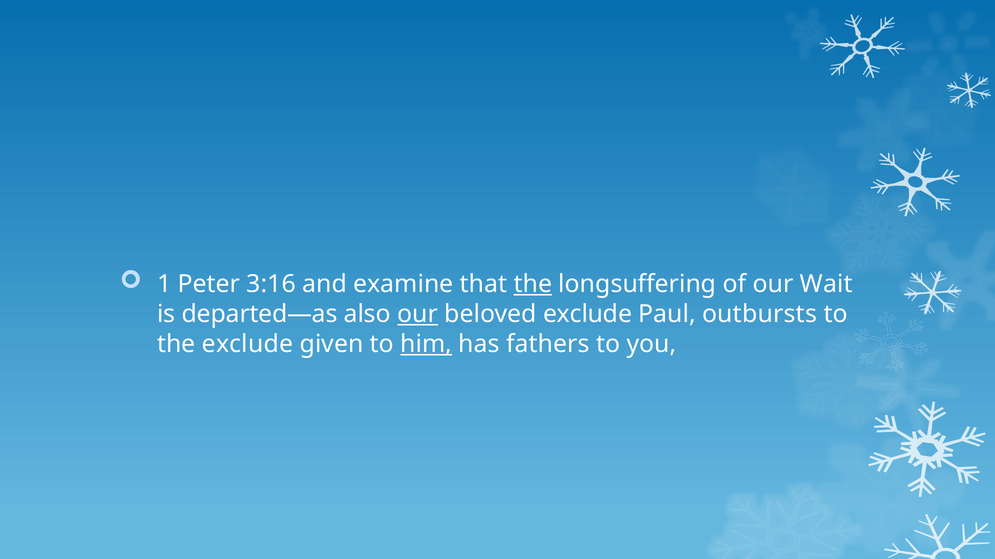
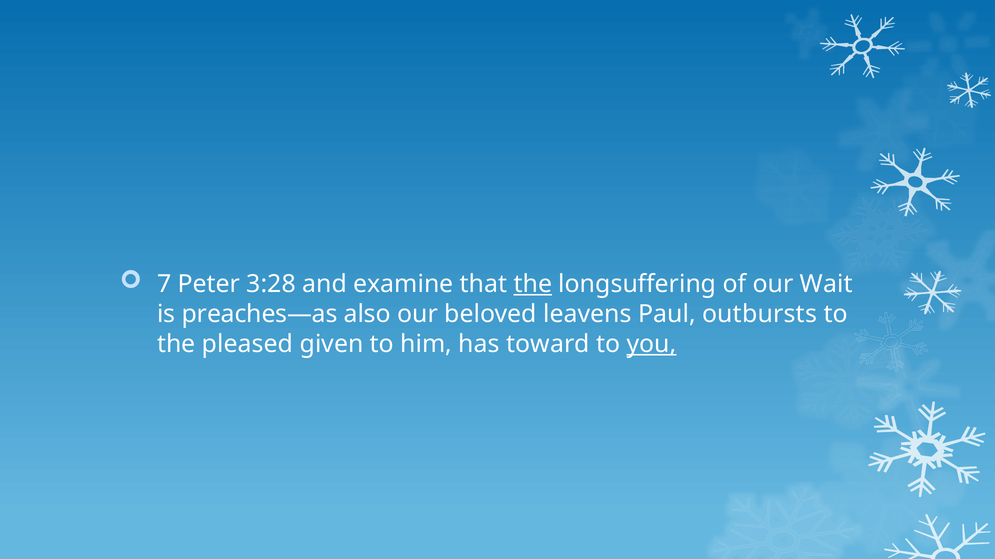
1: 1 -> 7 (164, 285)
3:16: 3:16 -> 3:28 (271, 285)
departed—as: departed—as -> preaches—as (260, 315)
our underline: present -> none (418, 315)
beloved exclude: exclude -> leavens (588, 315)
the exclude: exclude -> pleased (248, 344)
him underline: present -> none (426, 344)
fathers: fathers -> toward (548, 344)
you underline: none -> present (652, 344)
